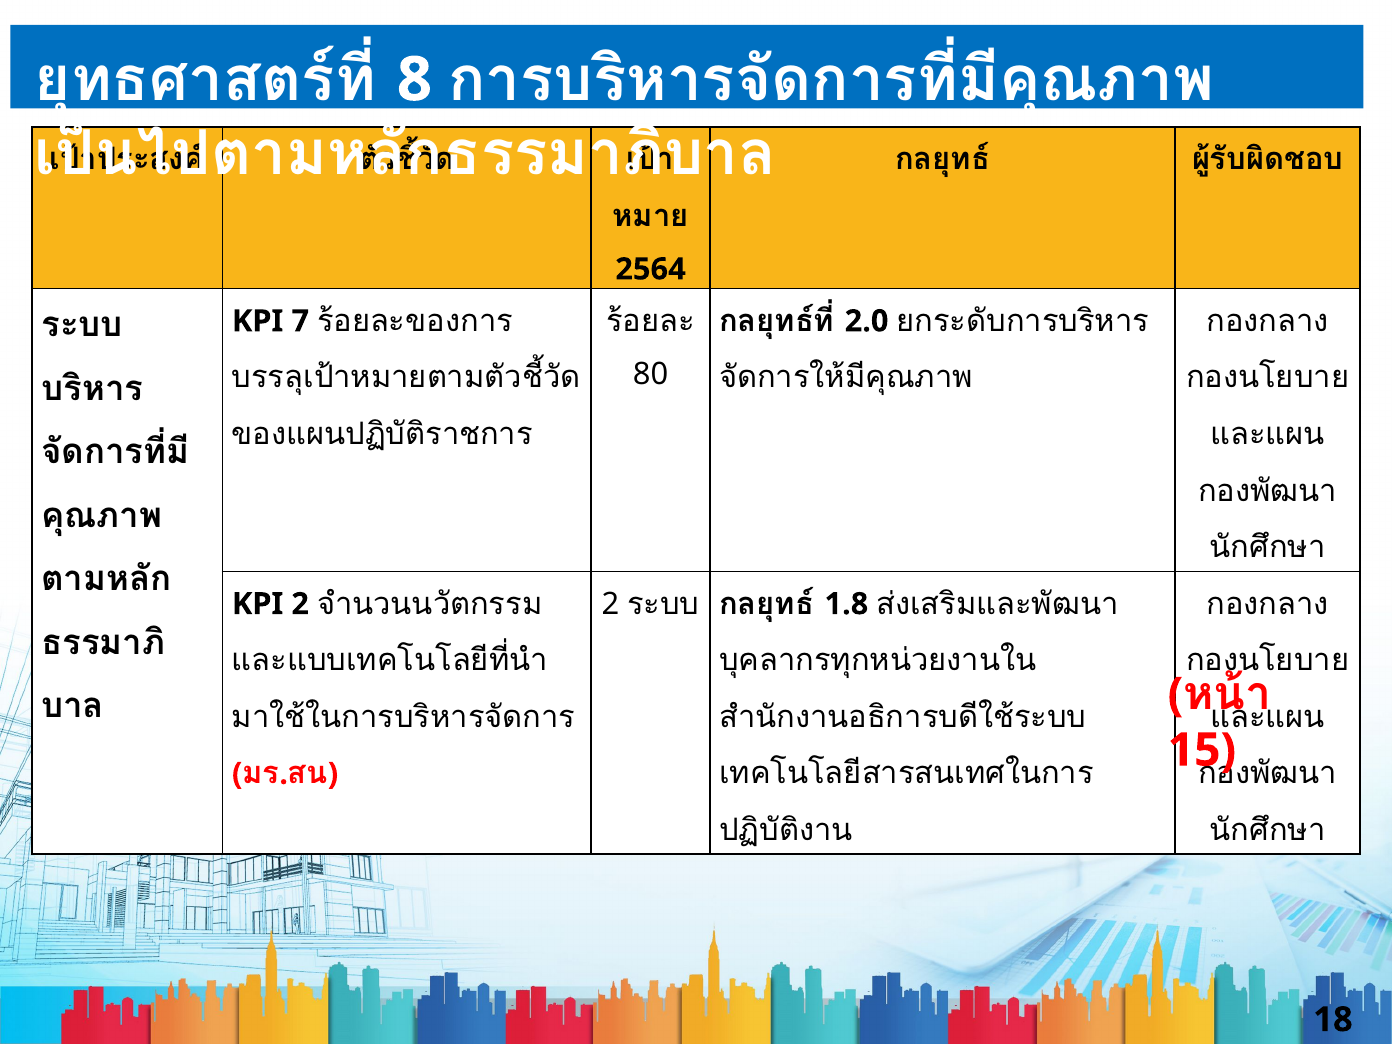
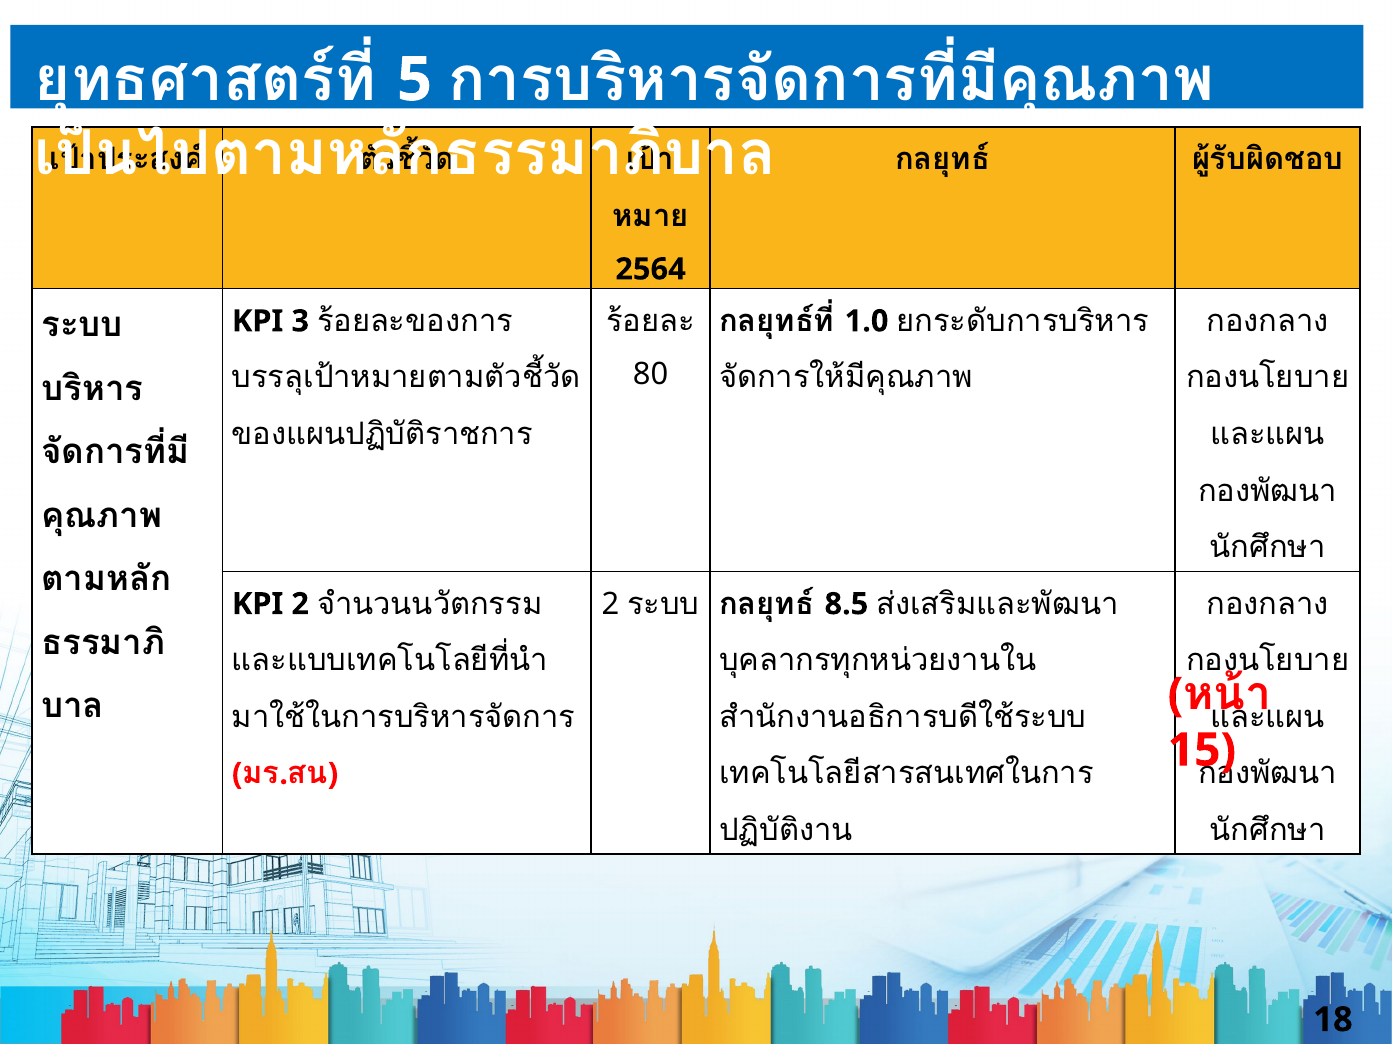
8: 8 -> 5 (414, 80)
2.0: 2.0 -> 1.0 (867, 321)
7: 7 -> 3 (300, 321)
1.8: 1.8 -> 8.5 (846, 604)
